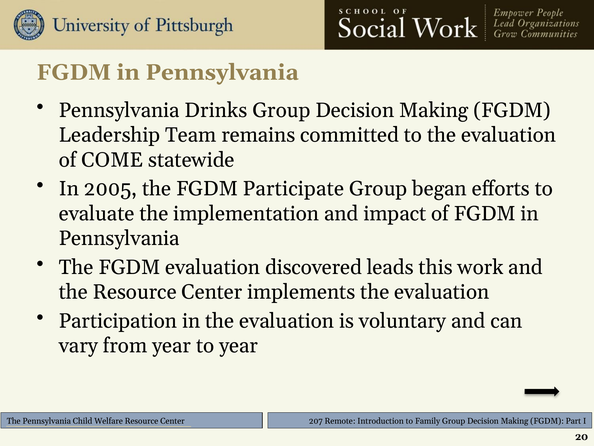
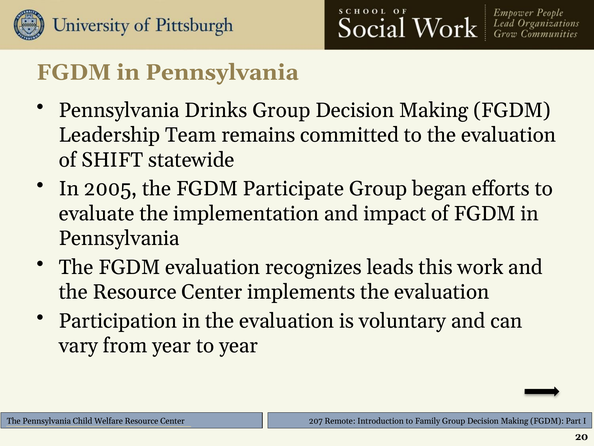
COME: COME -> SHIFT (112, 160)
discovered: discovered -> recognizes (313, 267)
